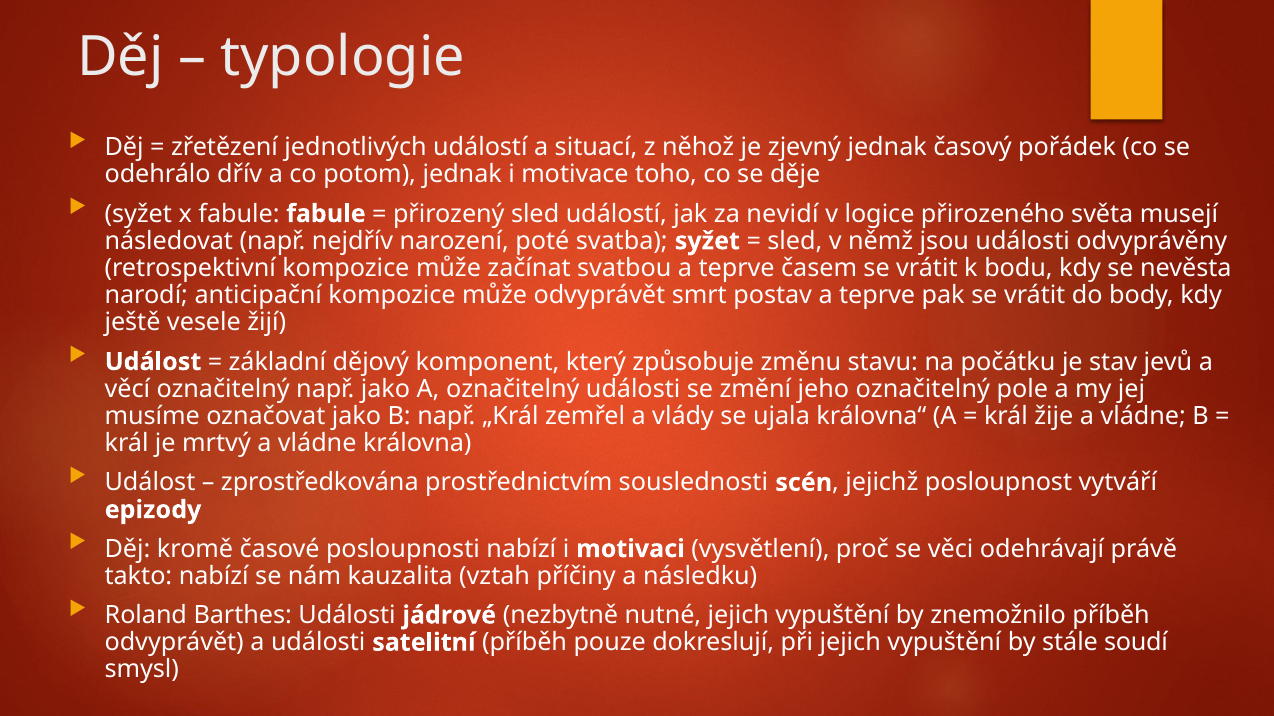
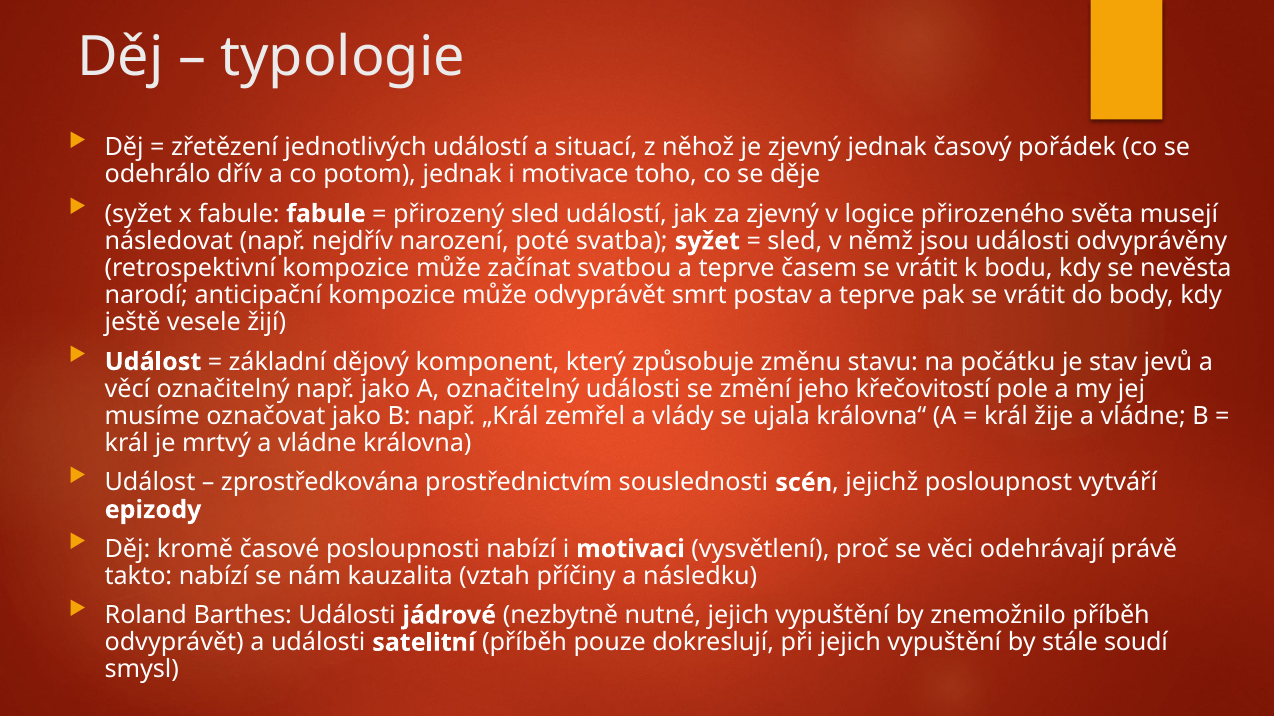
za nevidí: nevidí -> zjevný (783, 214)
jeho označitelný: označitelný -> křečovitostí (923, 389)
